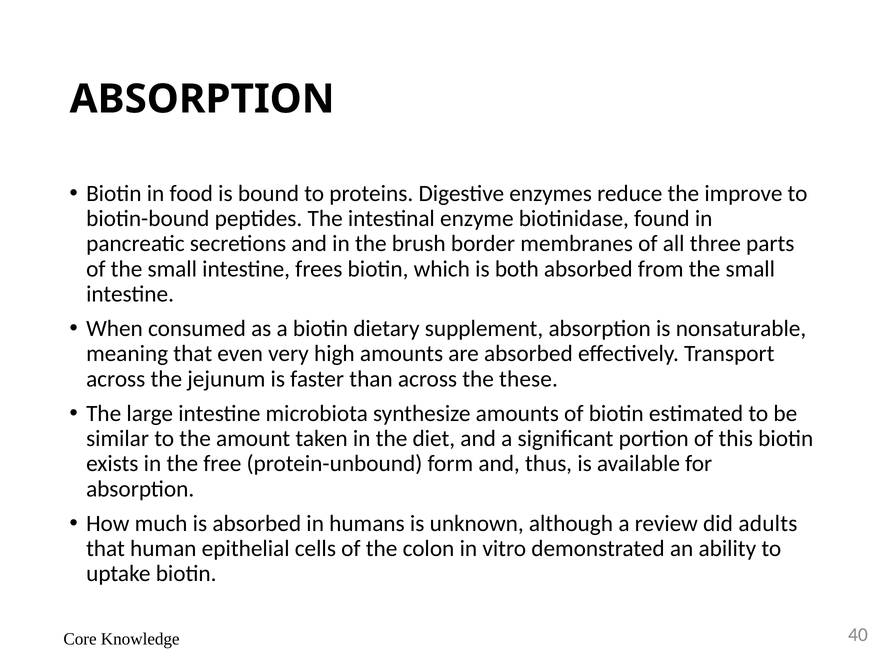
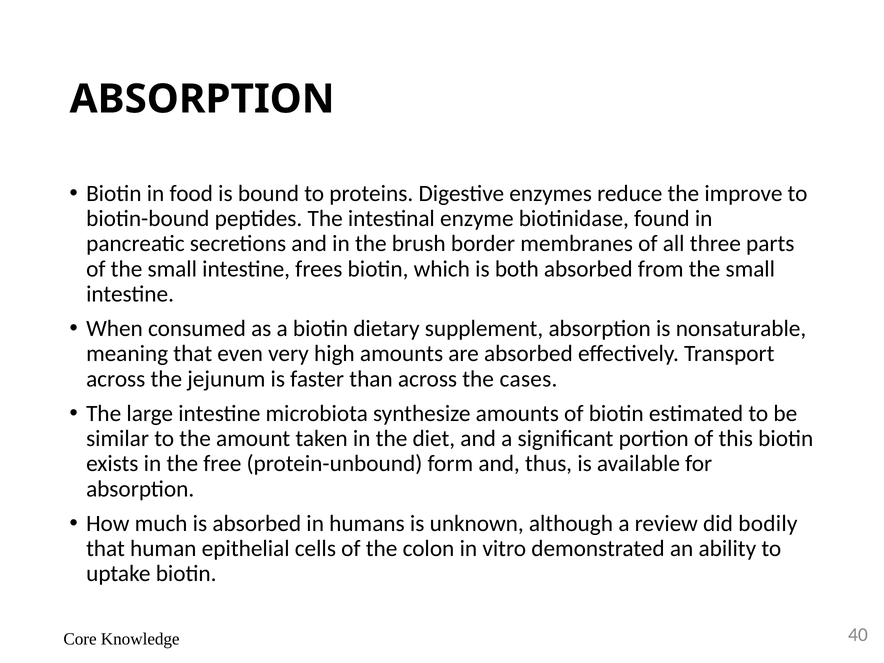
these: these -> cases (528, 379)
adults: adults -> bodily (768, 523)
